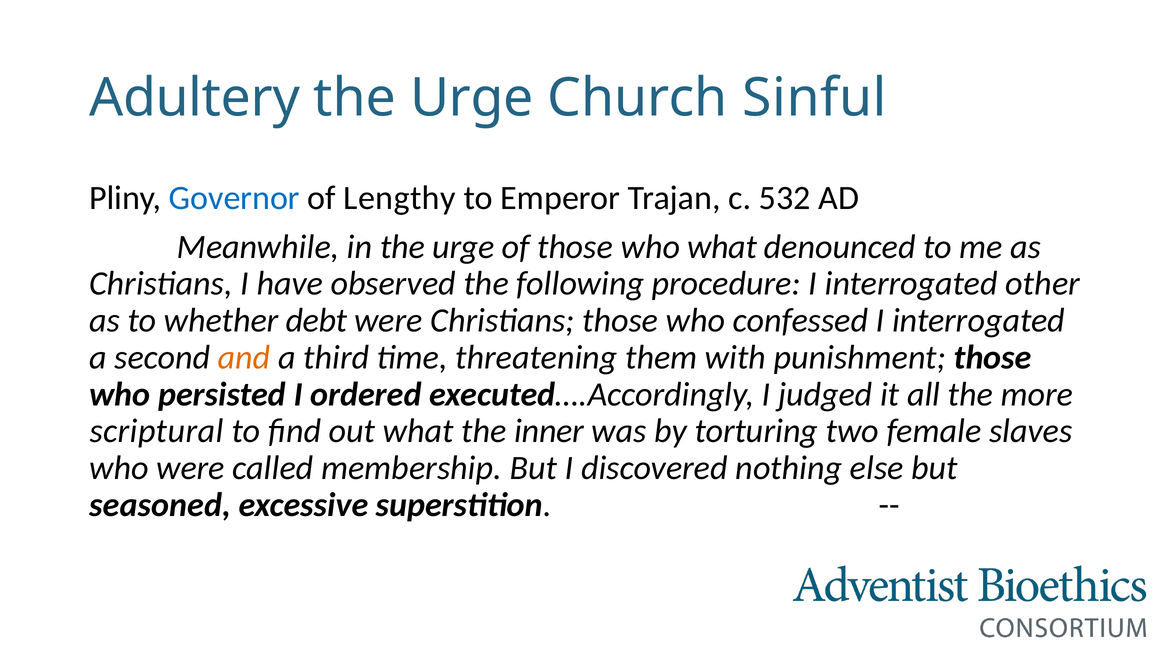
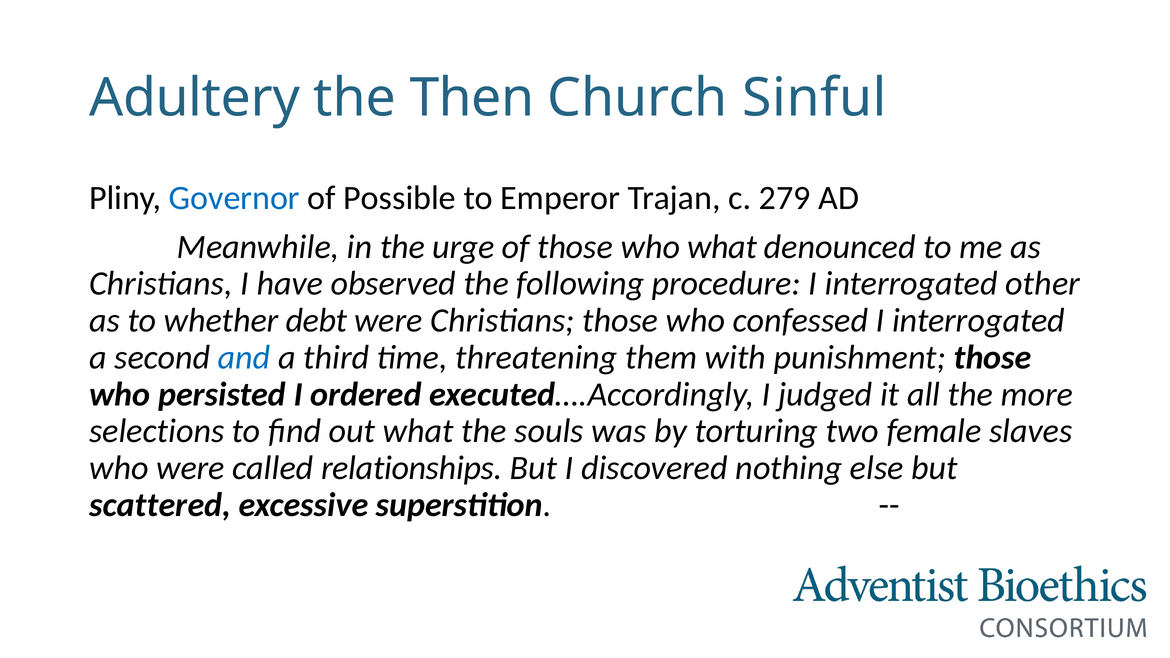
Urge: Urge -> Then (472, 98)
Lengthy: Lengthy -> Possible (400, 198)
532: 532 -> 279 (785, 198)
and colour: orange -> blue (244, 357)
scriptural: scriptural -> selections (157, 431)
inner: inner -> souls (549, 431)
membership: membership -> relationships (412, 468)
seasoned: seasoned -> scattered (160, 505)
